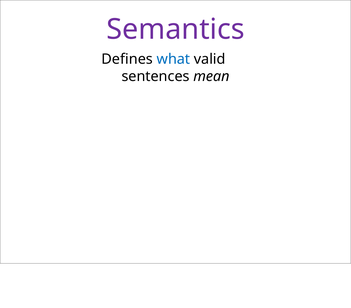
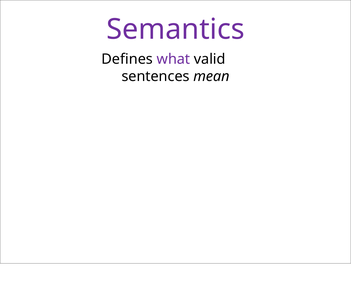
what colour: blue -> purple (173, 59)
